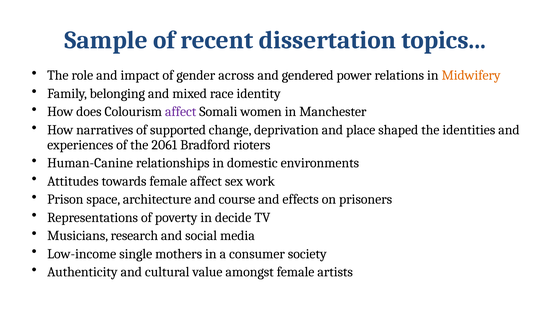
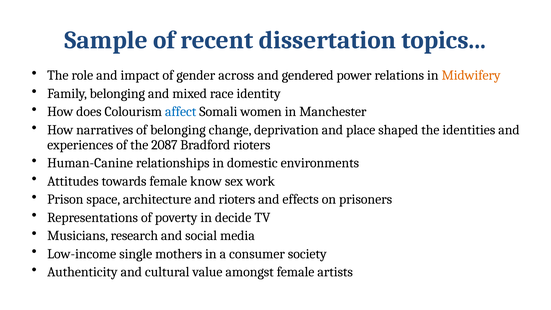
affect colour: purple -> blue (181, 112)
of supported: supported -> belonging (178, 130)
2061: 2061 -> 2087 (164, 145)
female affect: affect -> know (206, 181)
and course: course -> rioters (237, 199)
